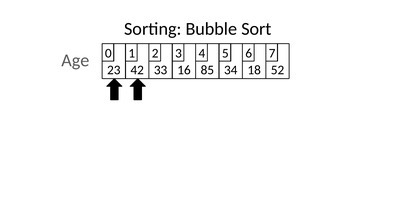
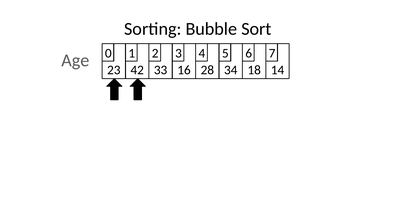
85: 85 -> 28 (207, 70)
52: 52 -> 14 (278, 70)
